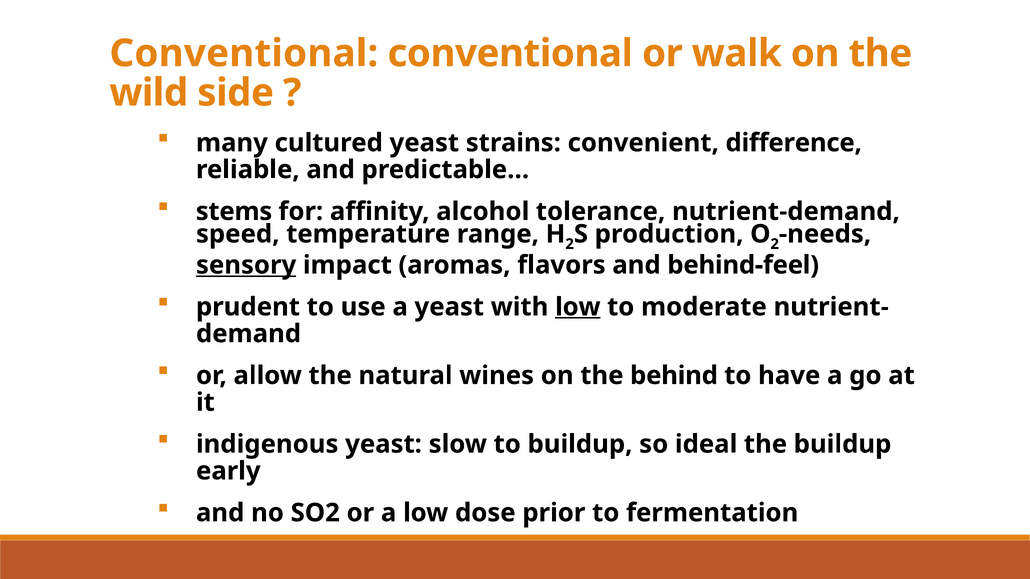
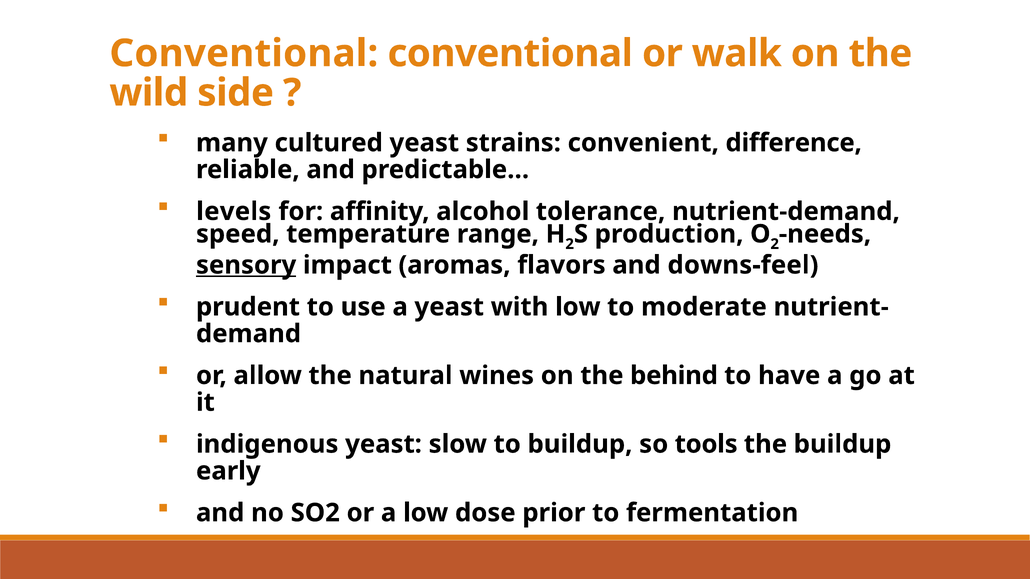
stems: stems -> levels (234, 212)
behind-feel: behind-feel -> downs-feel (743, 265)
low underline: present -> none (578, 307)
ideal: ideal -> tools (706, 444)
